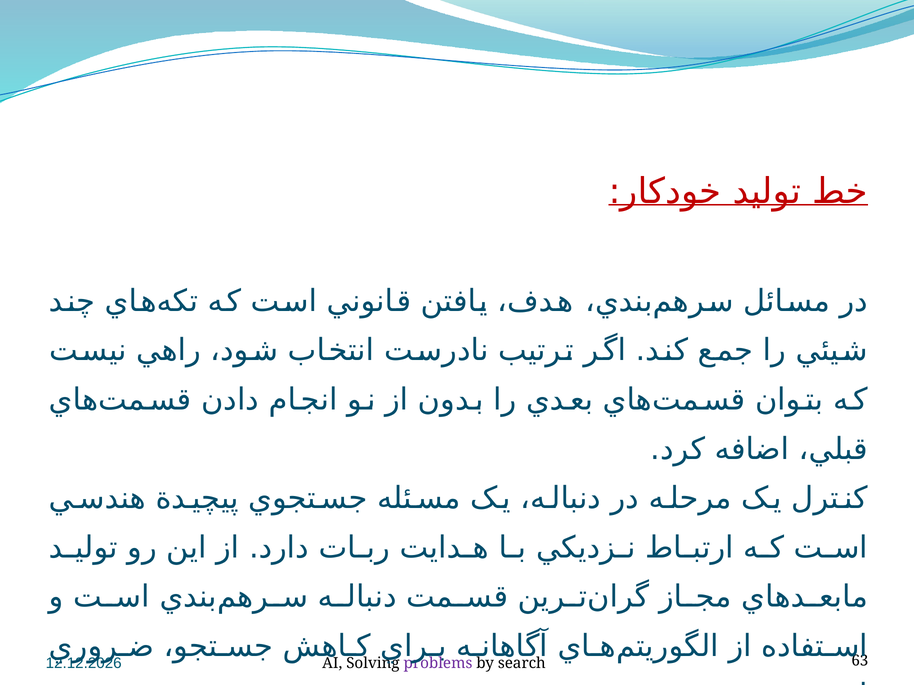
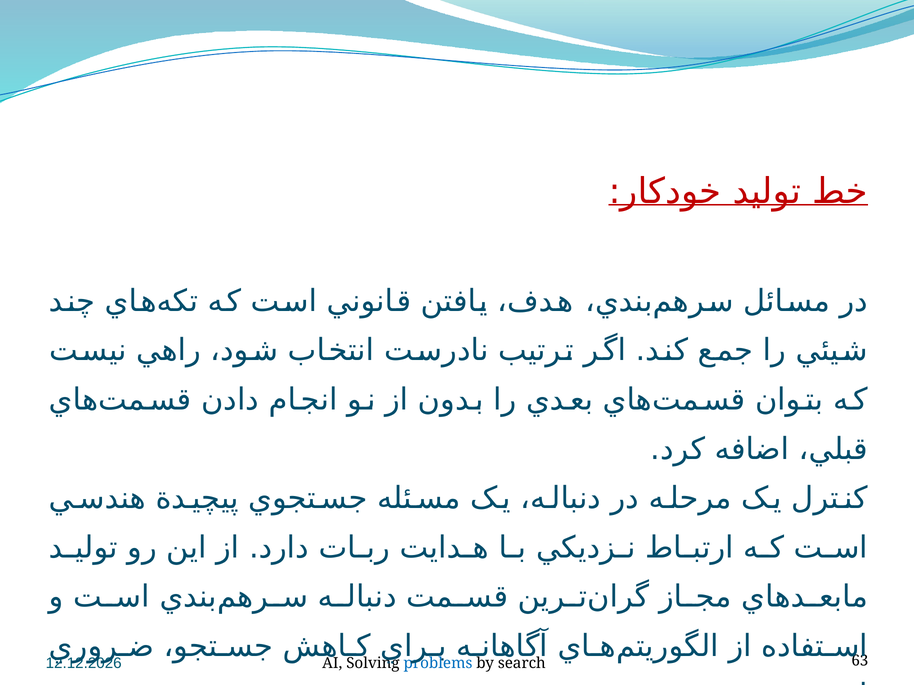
problems colour: purple -> blue (438, 664)
